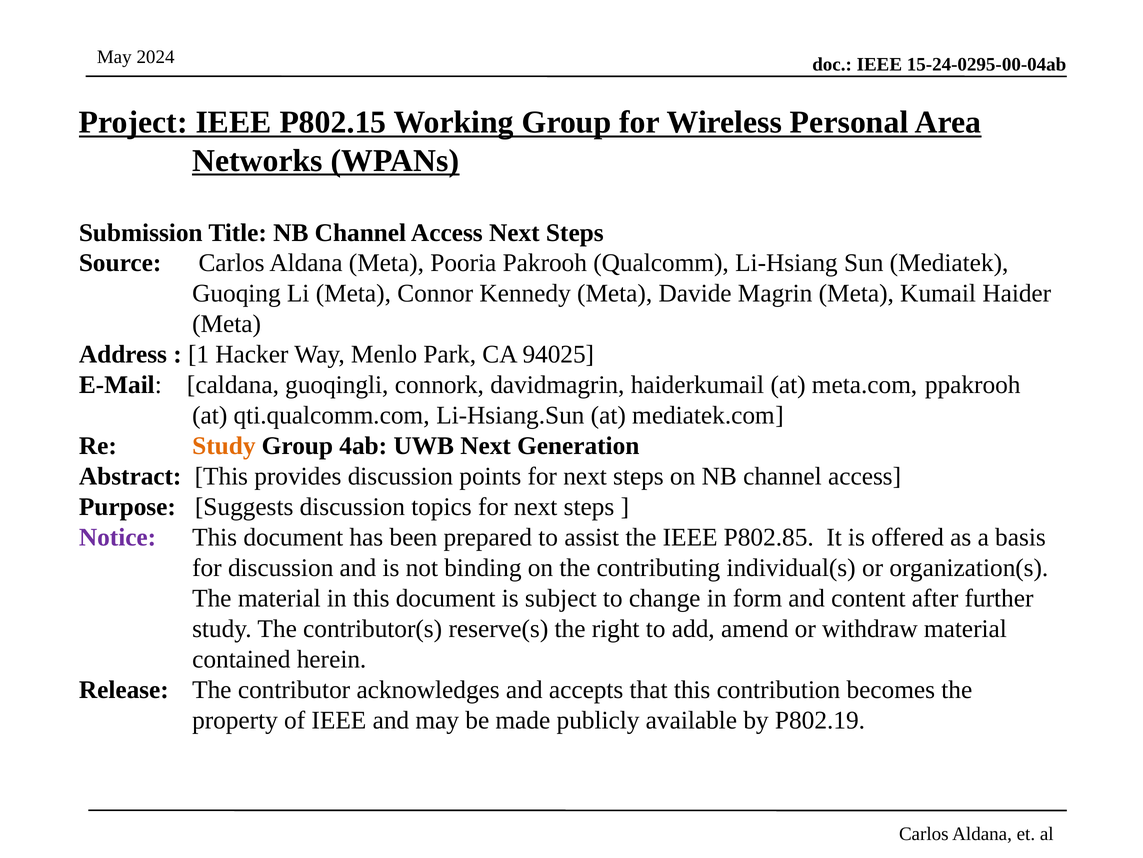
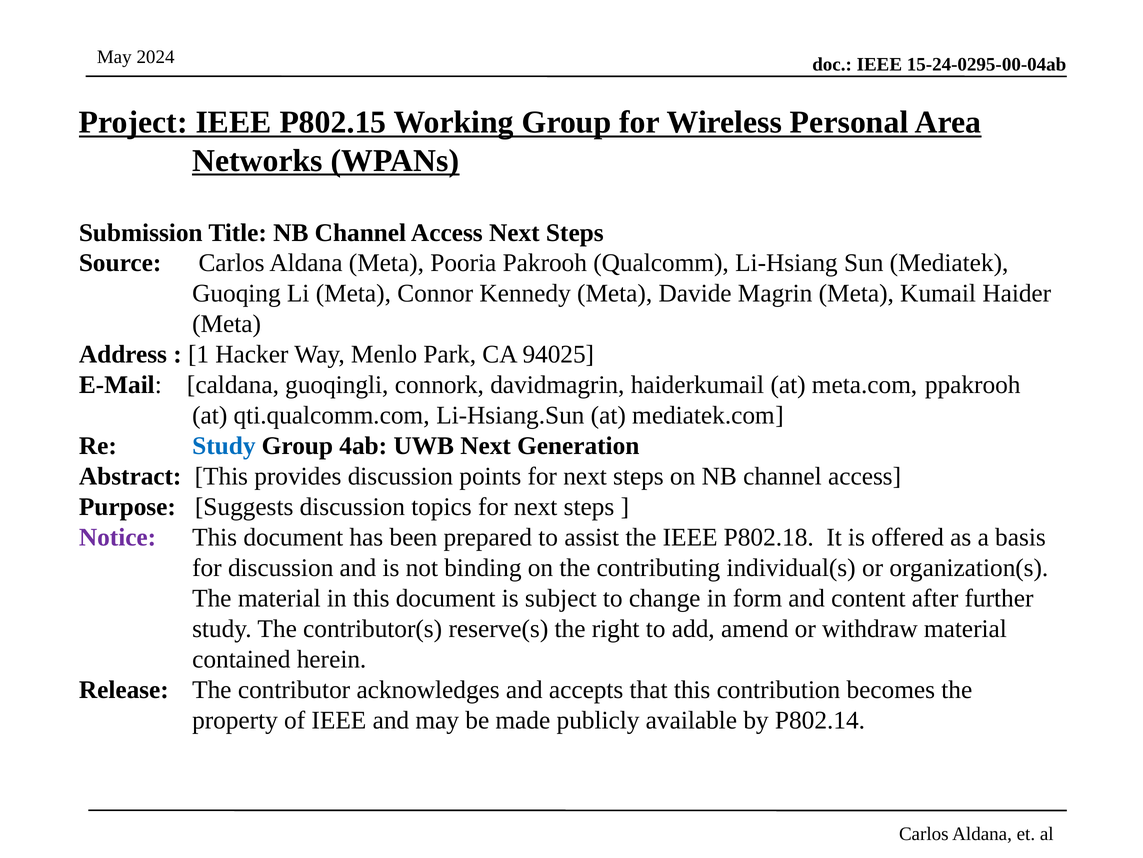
Study colour: orange -> blue (224, 446)
P802.85: P802.85 -> P802.18 (769, 537)
P802.19: P802.19 -> P802.14 (820, 720)
